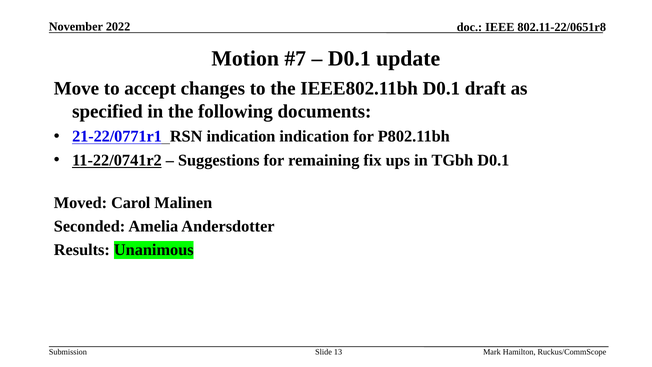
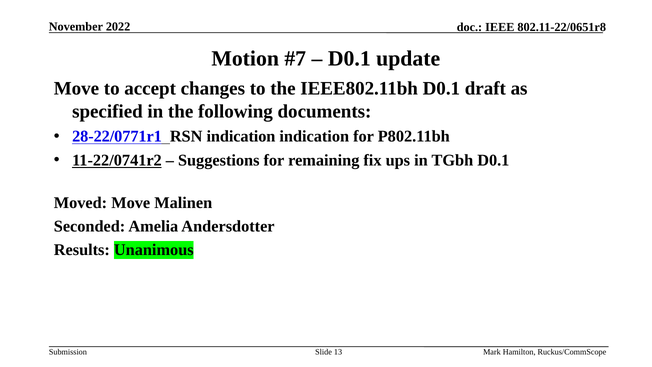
21-22/0771r1: 21-22/0771r1 -> 28-22/0771r1 (117, 136)
Moved Carol: Carol -> Move (131, 203)
